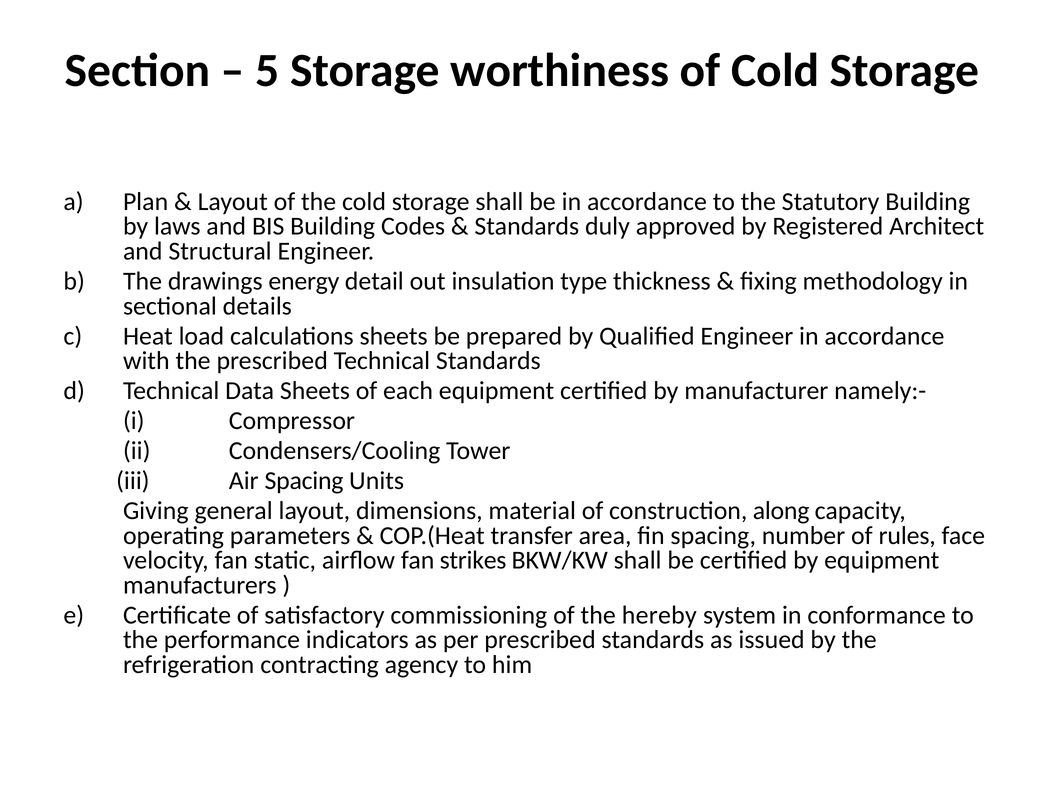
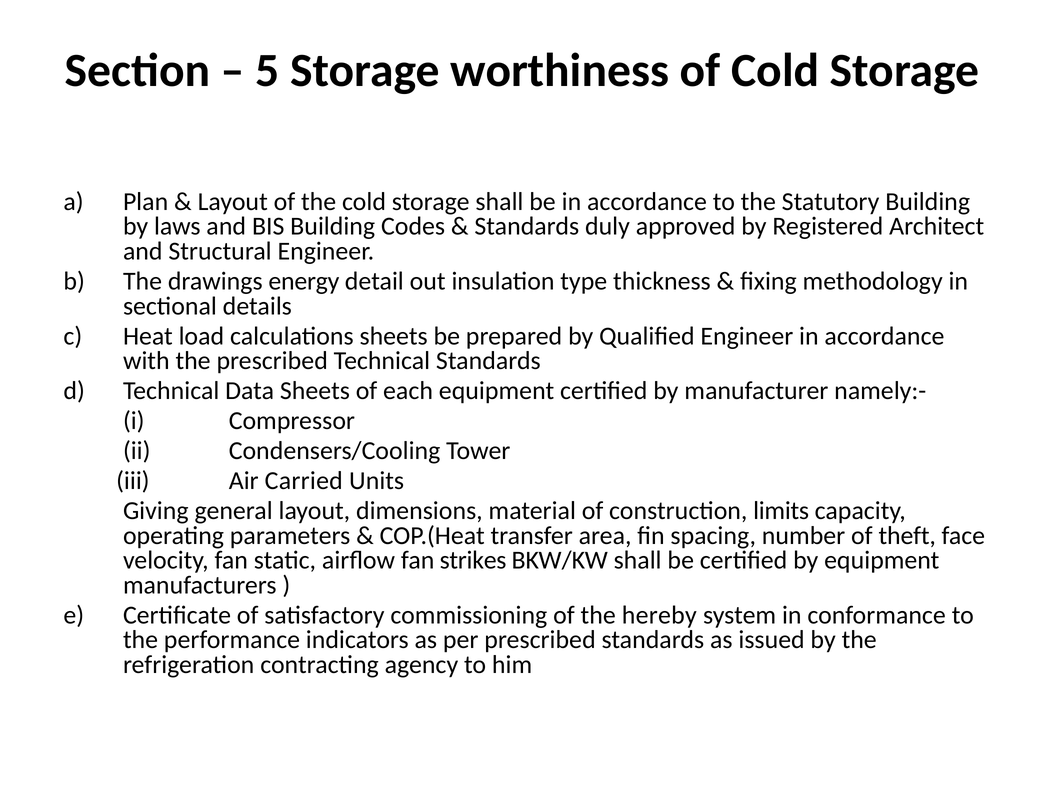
Air Spacing: Spacing -> Carried (304, 481)
along: along -> limits (781, 511)
rules: rules -> theft (907, 536)
